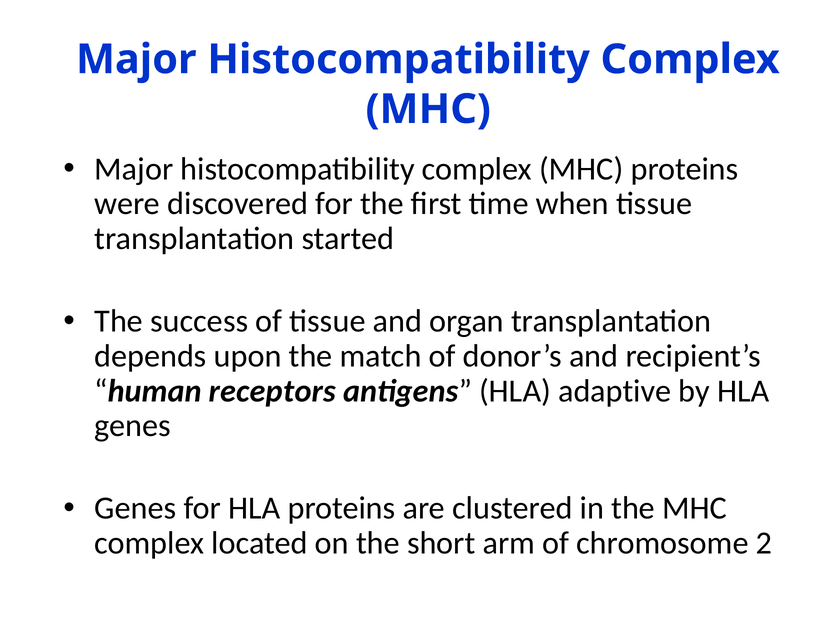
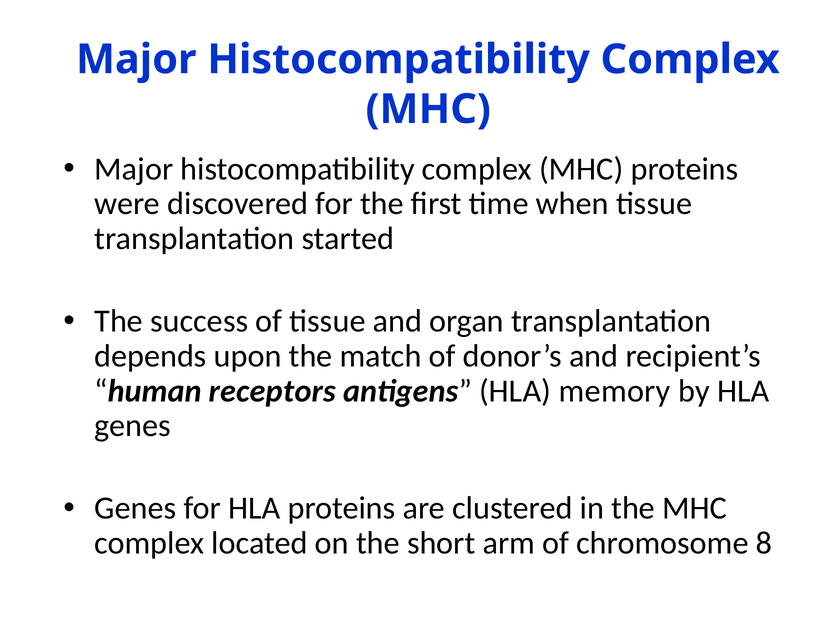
adaptive: adaptive -> memory (615, 391)
2: 2 -> 8 (764, 543)
